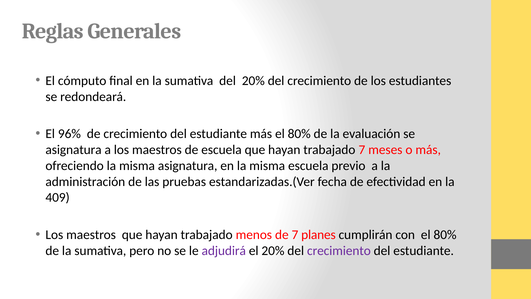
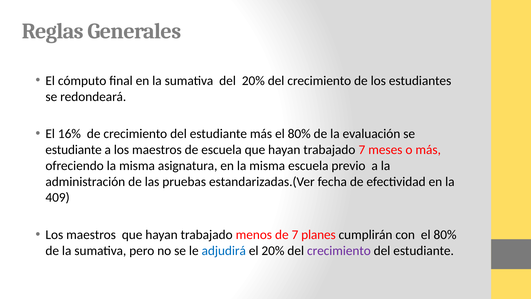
96%: 96% -> 16% (69, 134)
asignatura: asignatura -> estudiante (74, 150)
adjudirá colour: purple -> blue (224, 250)
